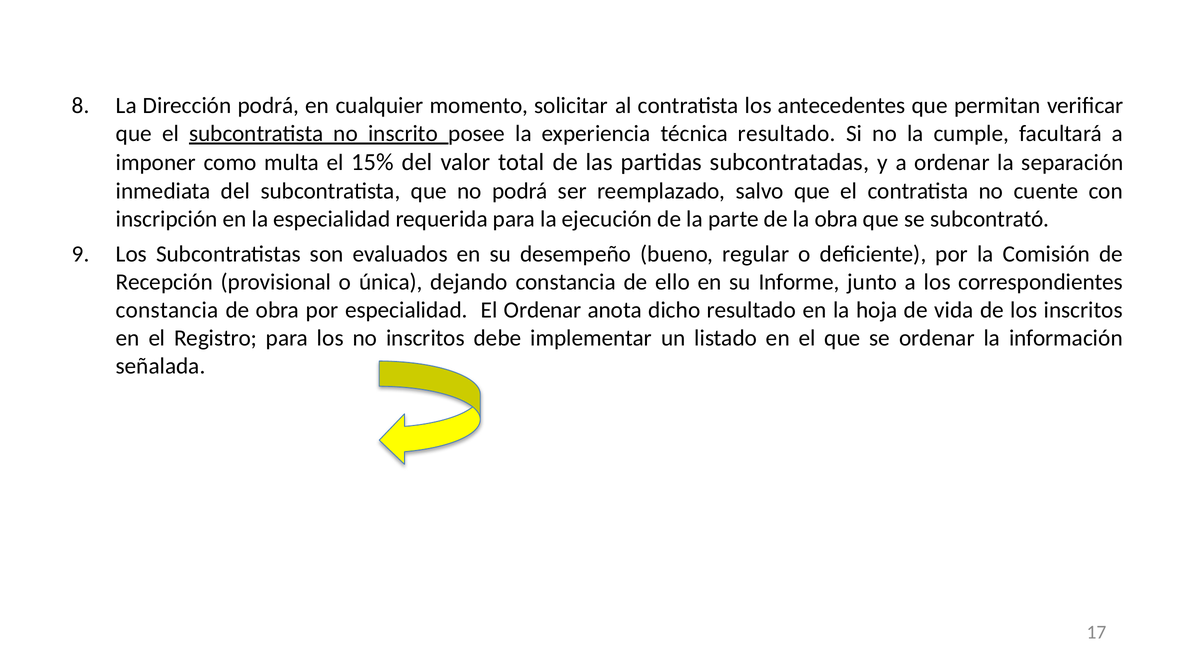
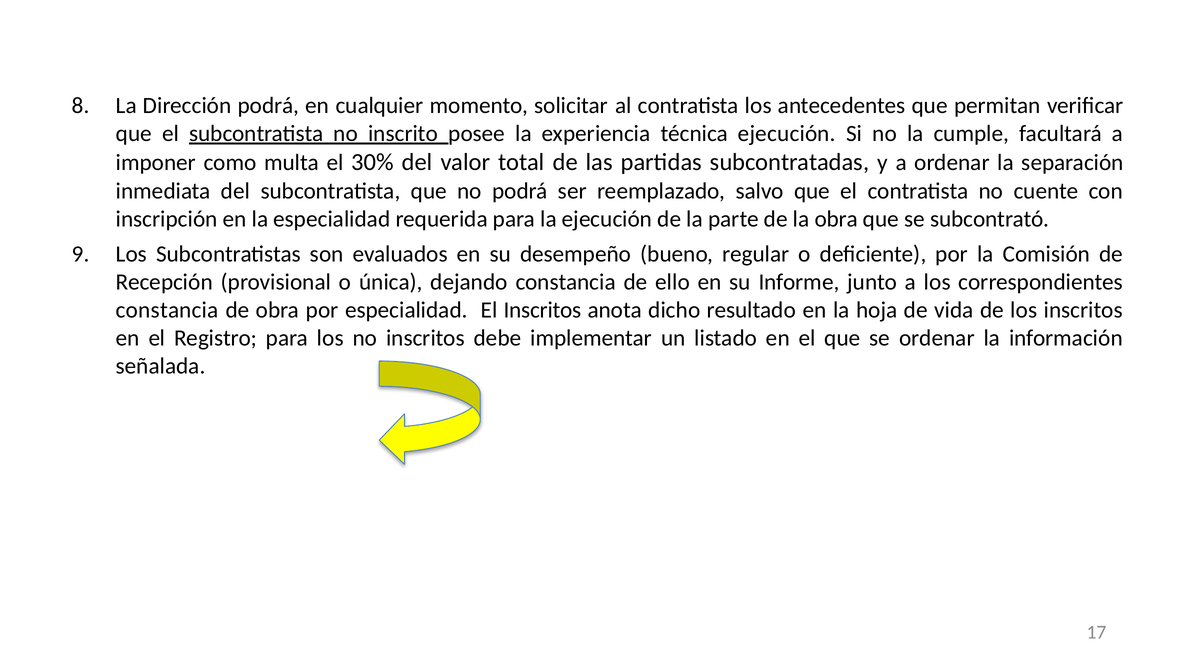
técnica resultado: resultado -> ejecución (787, 134)
15%: 15% -> 30% (373, 162)
El Ordenar: Ordenar -> Inscritos (543, 310)
